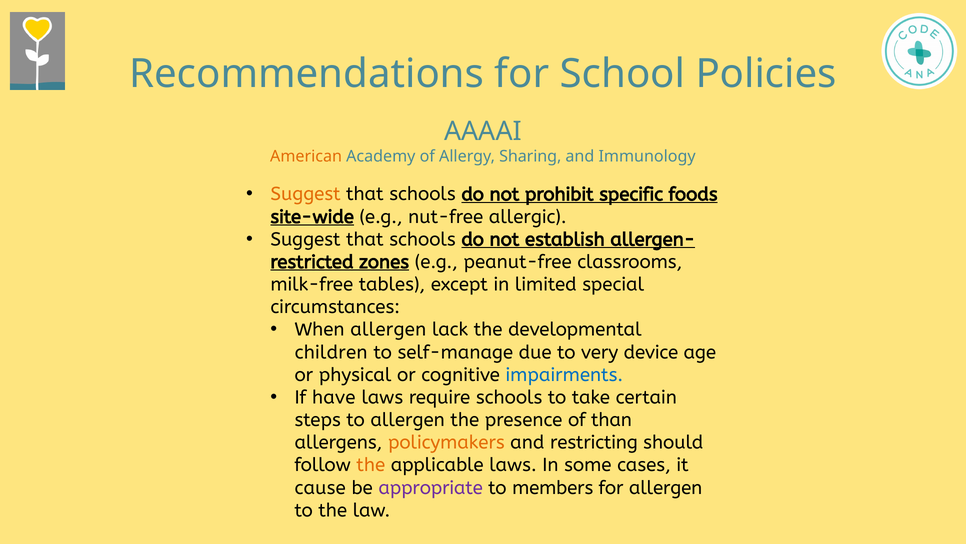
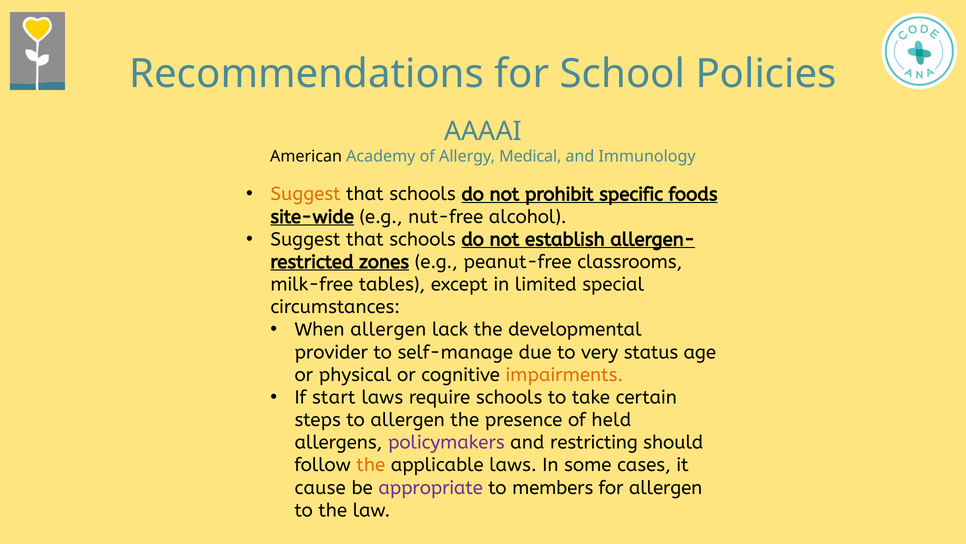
American colour: orange -> black (306, 156)
Sharing: Sharing -> Medical (530, 156)
allergic: allergic -> alcohol (528, 217)
children: children -> provider (331, 352)
device: device -> status (651, 352)
impairments colour: blue -> orange (564, 374)
have: have -> start (334, 397)
than: than -> held (611, 420)
policymakers colour: orange -> purple (446, 442)
